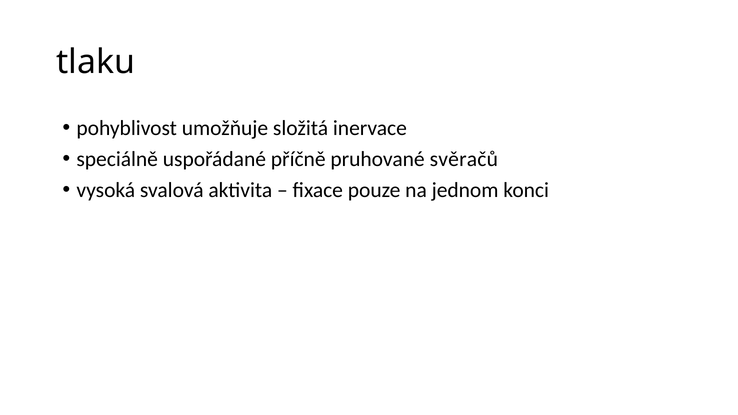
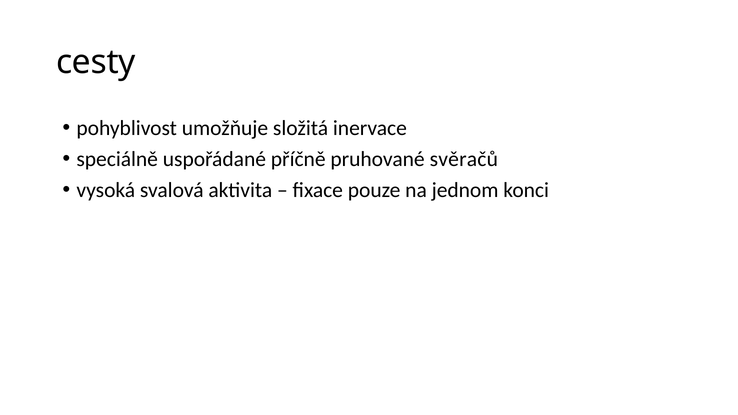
tlaku: tlaku -> cesty (96, 62)
